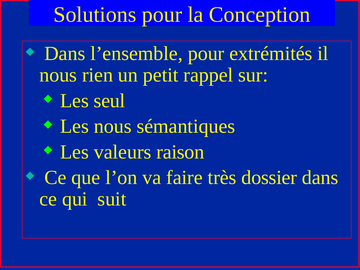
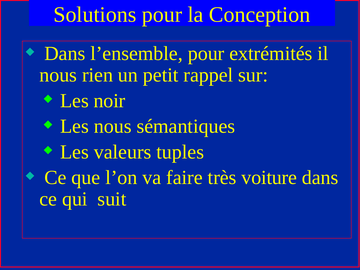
seul: seul -> noir (109, 101)
raison: raison -> tuples (180, 152)
dossier: dossier -> voiture (269, 178)
